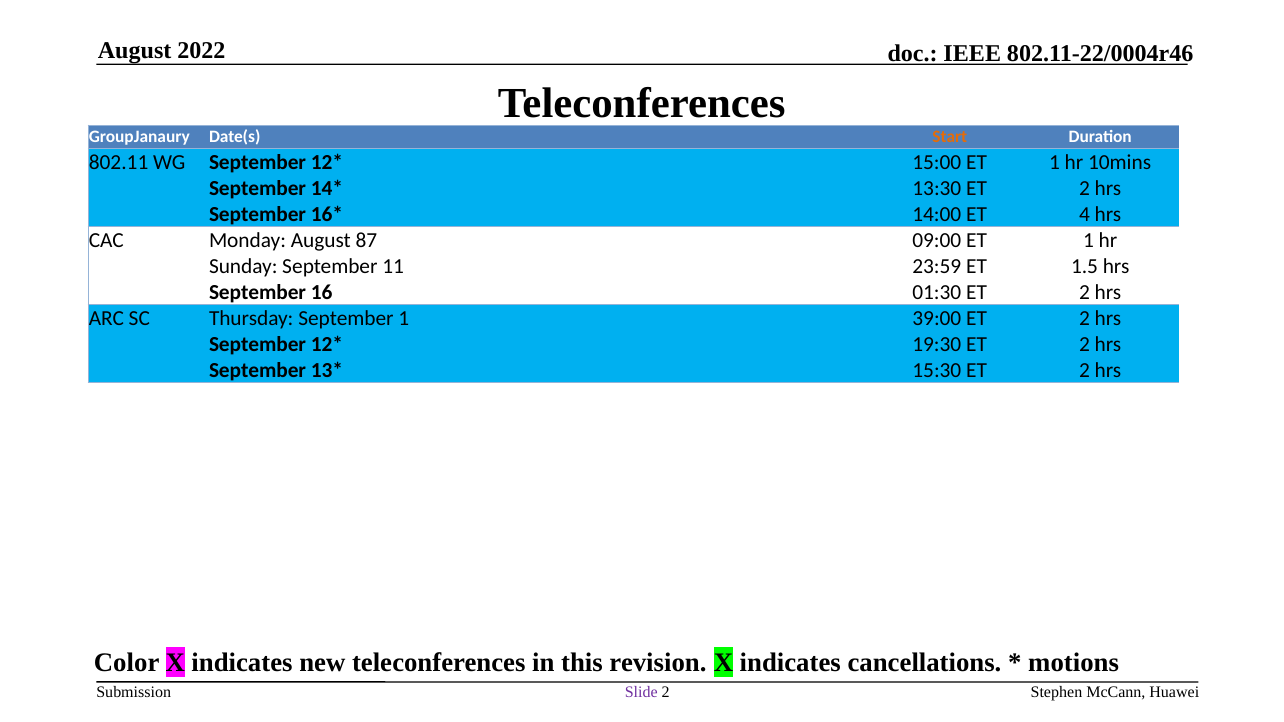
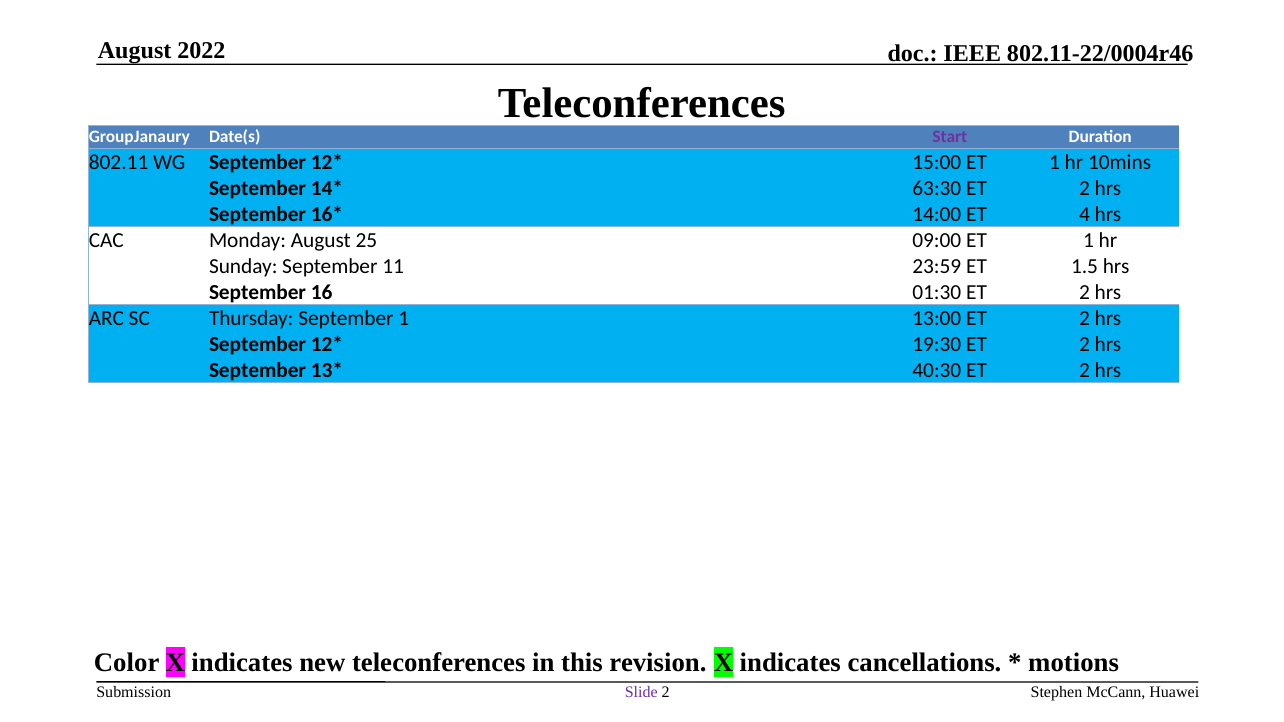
Start colour: orange -> purple (950, 137)
13:30: 13:30 -> 63:30 (937, 188)
87: 87 -> 25 (366, 240)
39:00: 39:00 -> 13:00 (937, 318)
15:30: 15:30 -> 40:30 (937, 371)
